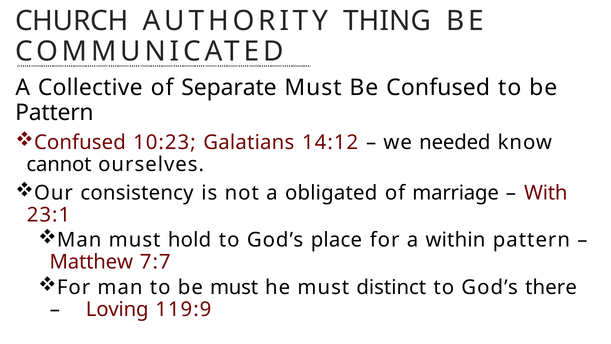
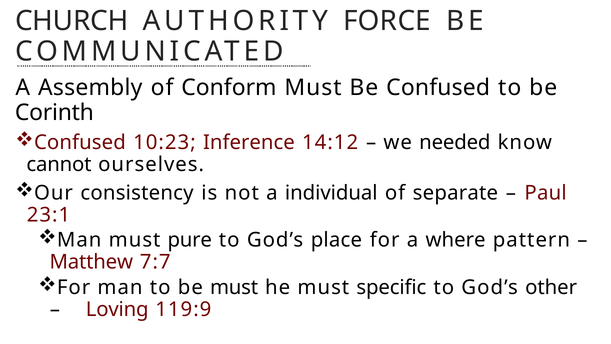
THING: THING -> FORCE (387, 21)
Collective: Collective -> Assembly (90, 88)
Separate: Separate -> Conform (229, 88)
Pattern: Pattern -> Corinth (54, 112)
Galatians: Galatians -> Inference (249, 142)
obligated: obligated -> individual (331, 193)
marriage: marriage -> separate (455, 193)
With: With -> Paul (546, 193)
hold: hold -> pure (190, 240)
within: within -> where (456, 240)
distinct: distinct -> specific (391, 287)
there: there -> other (551, 287)
